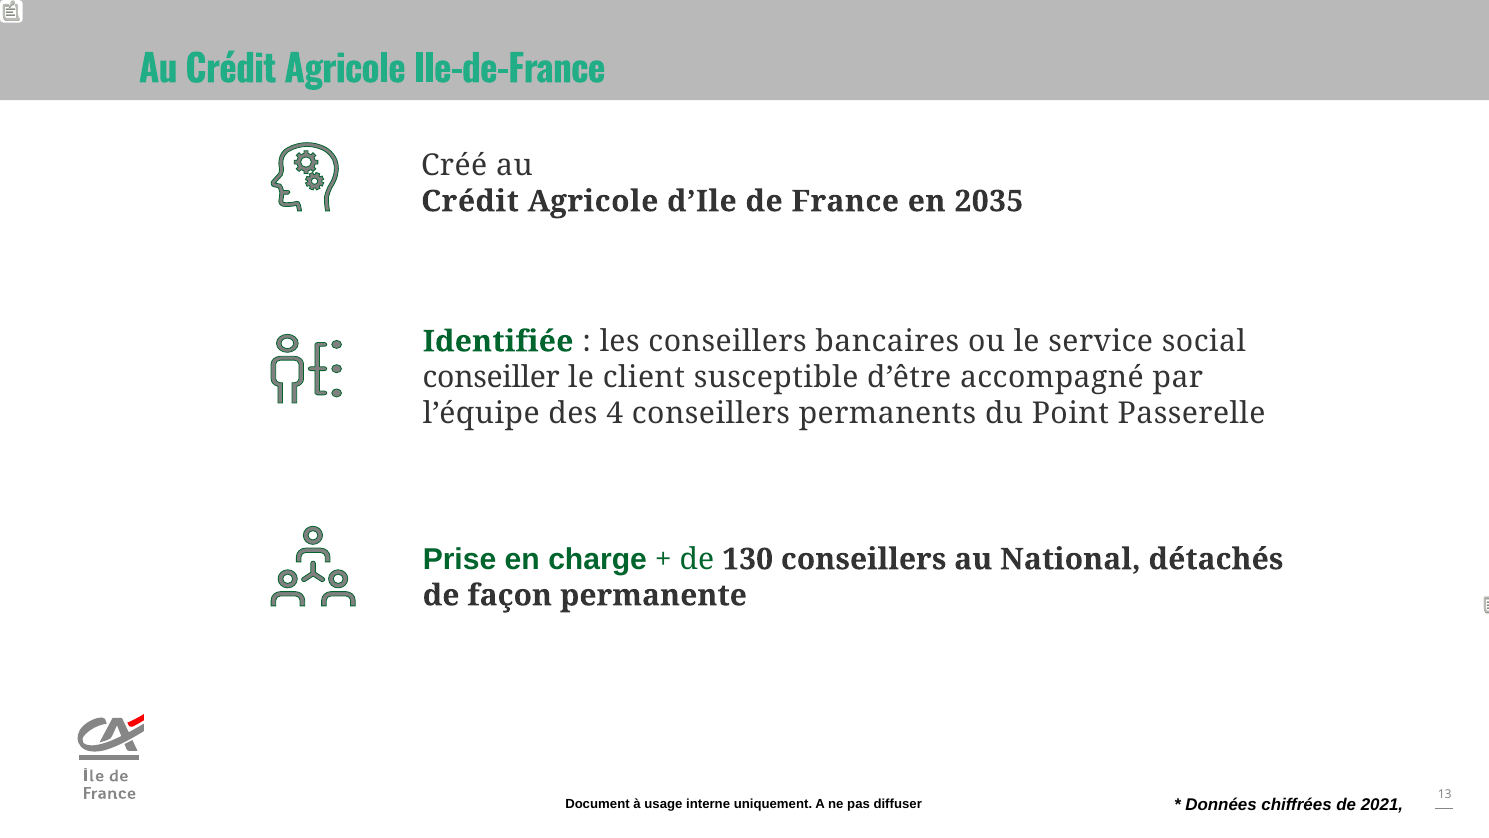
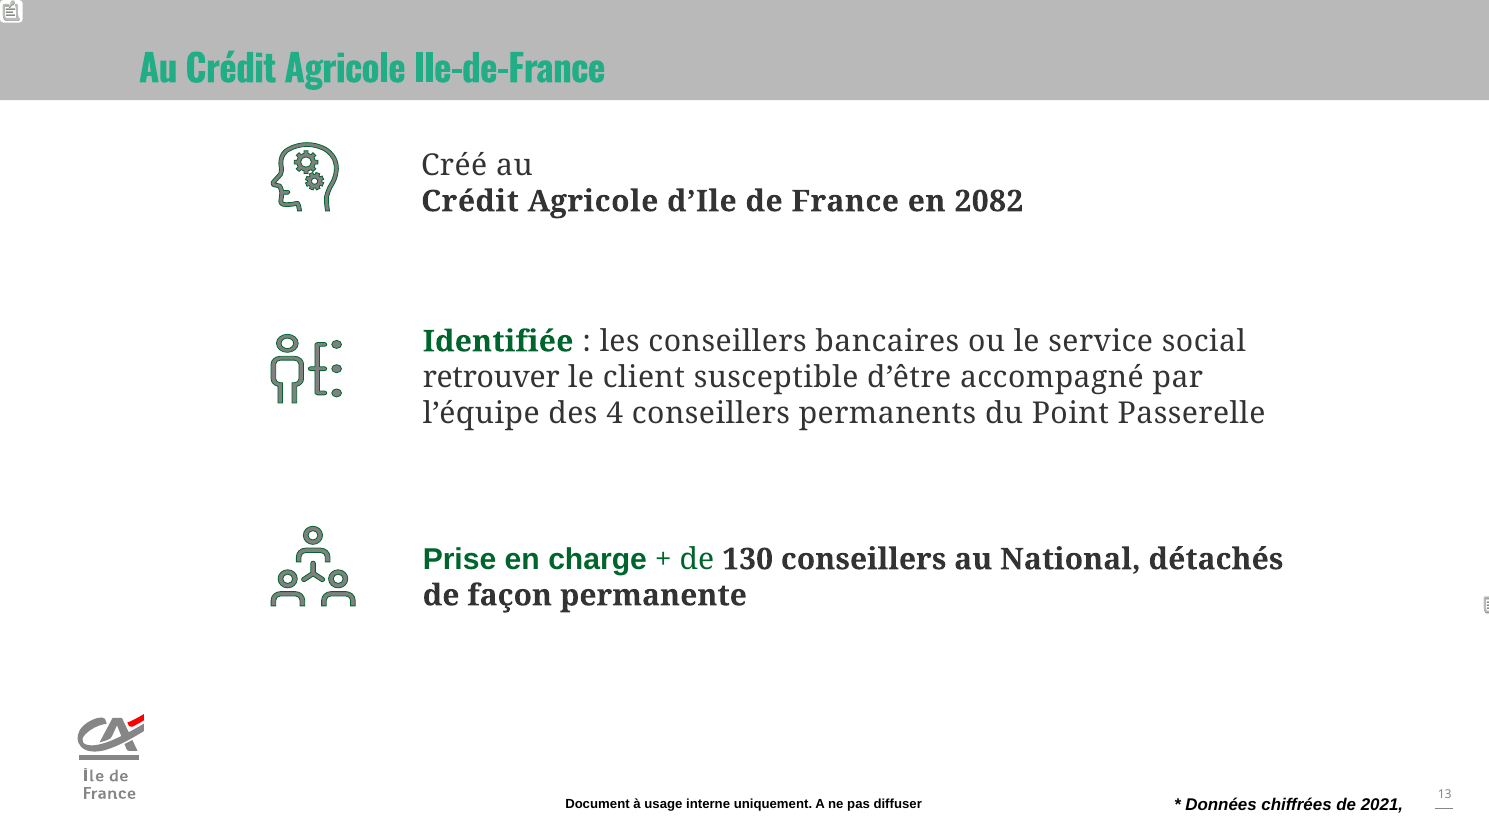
2035: 2035 -> 2082 (989, 201)
conseiller: conseiller -> retrouver (491, 377)
